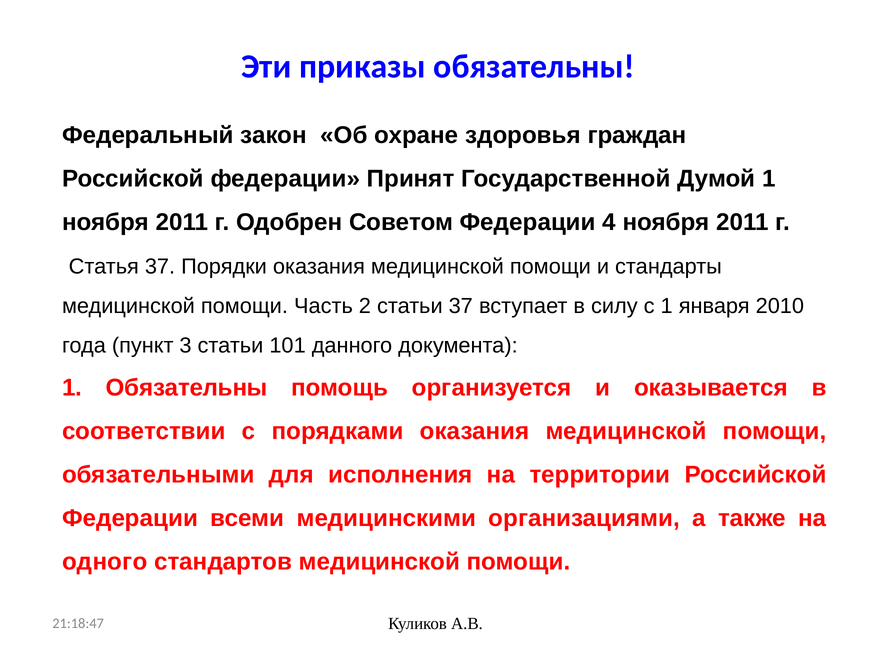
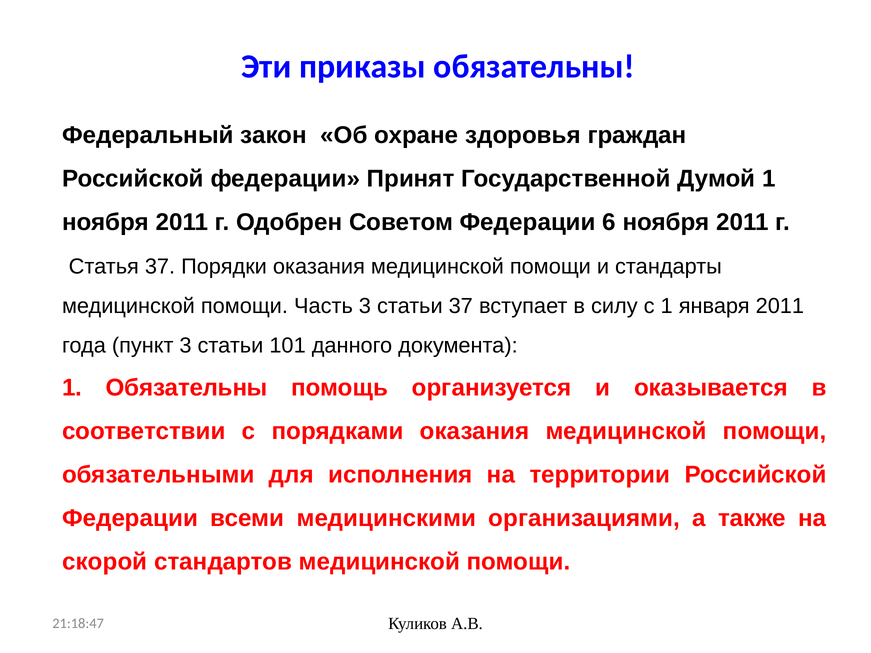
4: 4 -> 6 (609, 222)
Часть 2: 2 -> 3 (365, 306)
января 2010: 2010 -> 2011 (780, 306)
одного: одного -> скорой (105, 562)
